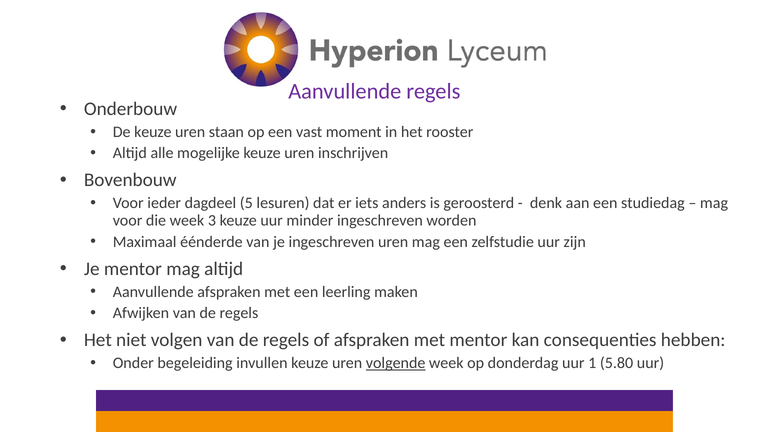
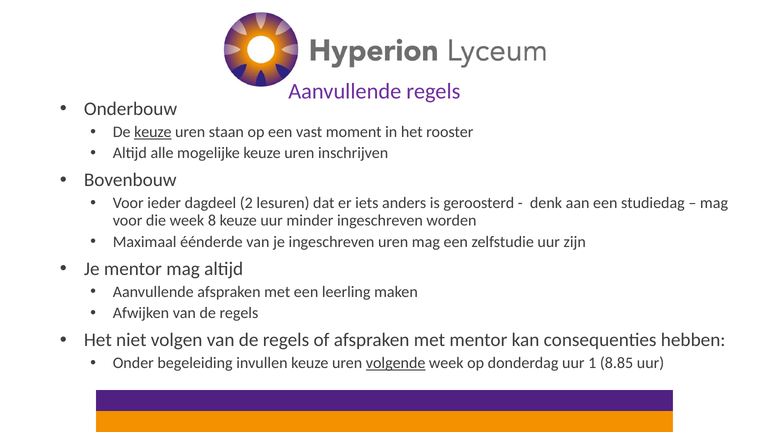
keuze underline: none -> present (153, 132)
5: 5 -> 2 (246, 203)
3: 3 -> 8 (212, 221)
5.80: 5.80 -> 8.85 (617, 363)
